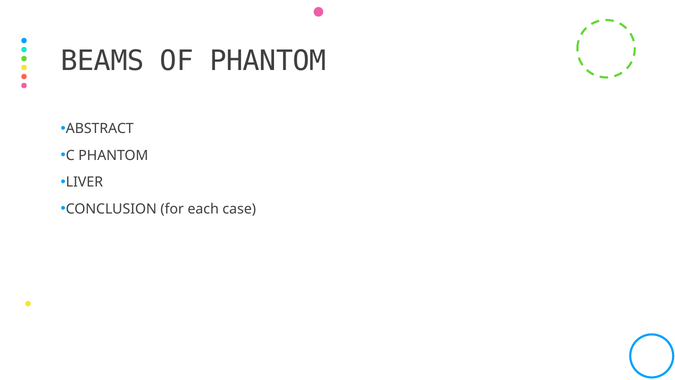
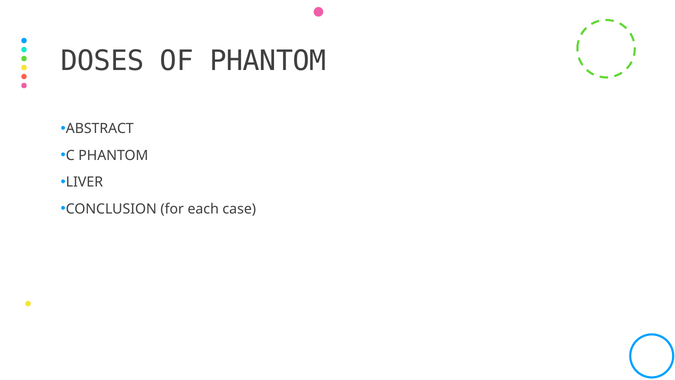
BEAMS: BEAMS -> DOSES (102, 61)
